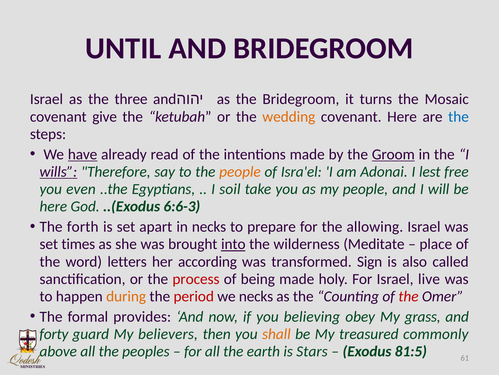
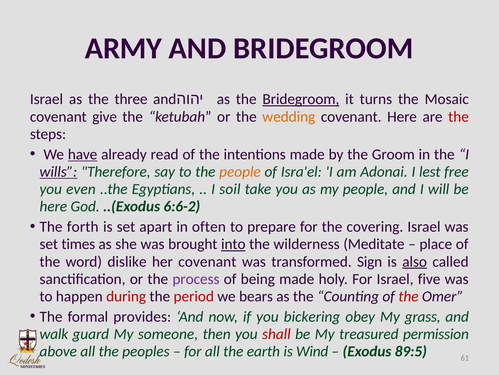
UNTIL: UNTIL -> ARMY (124, 48)
Bridegroom underline: none -> present (301, 99)
the colour: blue -> red (458, 116)
Groom underline: present -> none (393, 154)
6:6-3: 6:6-3 -> 6:6-2 (182, 206)
in necks: necks -> often (209, 226)
allowing: allowing -> covering (375, 226)
letters: letters -> dislike (127, 261)
her according: according -> covenant (207, 261)
also underline: none -> present (415, 261)
process colour: red -> purple (196, 278)
live: live -> five (429, 278)
during colour: orange -> red (126, 296)
we necks: necks -> bears (256, 296)
believing: believing -> bickering (312, 316)
forty: forty -> walk (54, 333)
believers: believers -> someone (168, 333)
shall colour: orange -> red (276, 333)
commonly: commonly -> permission (436, 333)
Stars: Stars -> Wind (312, 351)
81:5: 81:5 -> 89:5 (411, 351)
